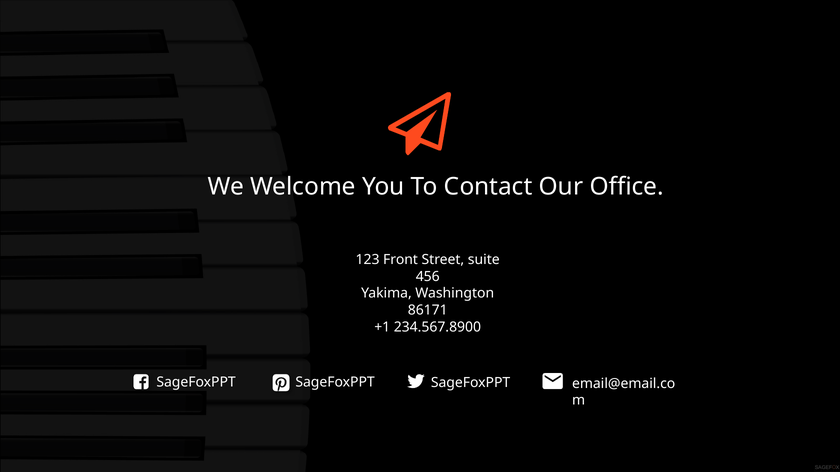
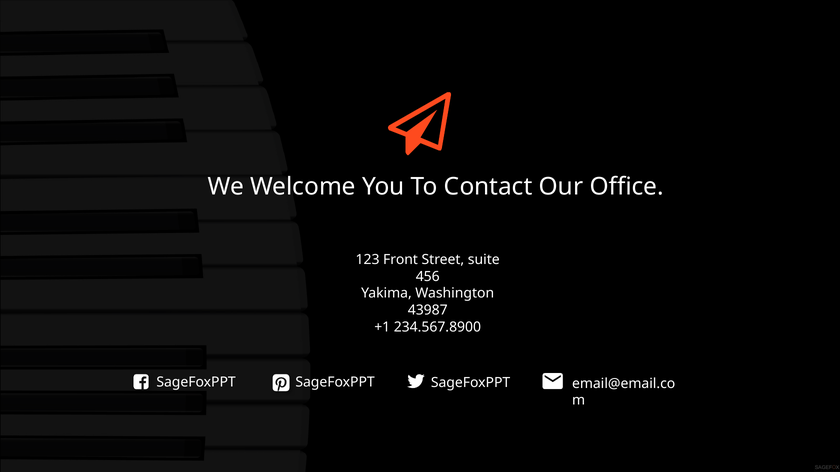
86171: 86171 -> 43987 (428, 310)
